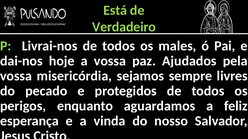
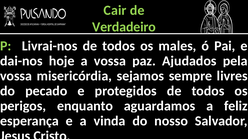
Está: Está -> Cair (115, 10)
